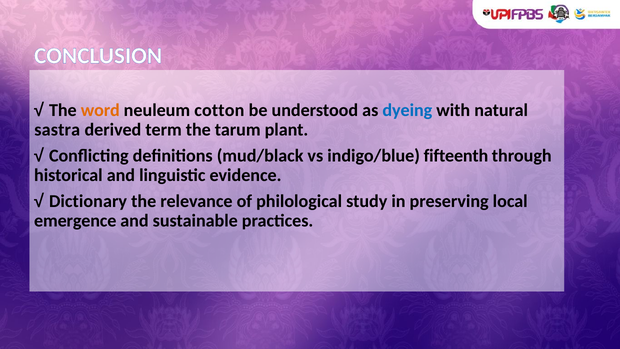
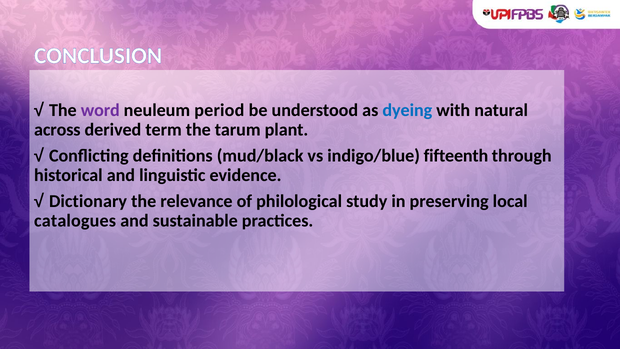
word colour: orange -> purple (100, 110)
cotton: cotton -> period (219, 110)
sastra: sastra -> across (57, 130)
emergence: emergence -> catalogues (75, 220)
